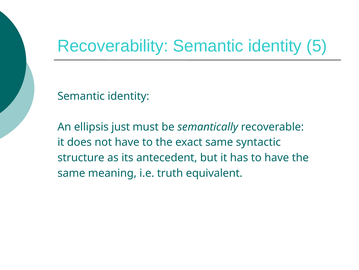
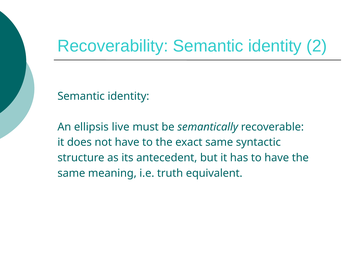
5: 5 -> 2 (317, 46)
just: just -> live (121, 127)
